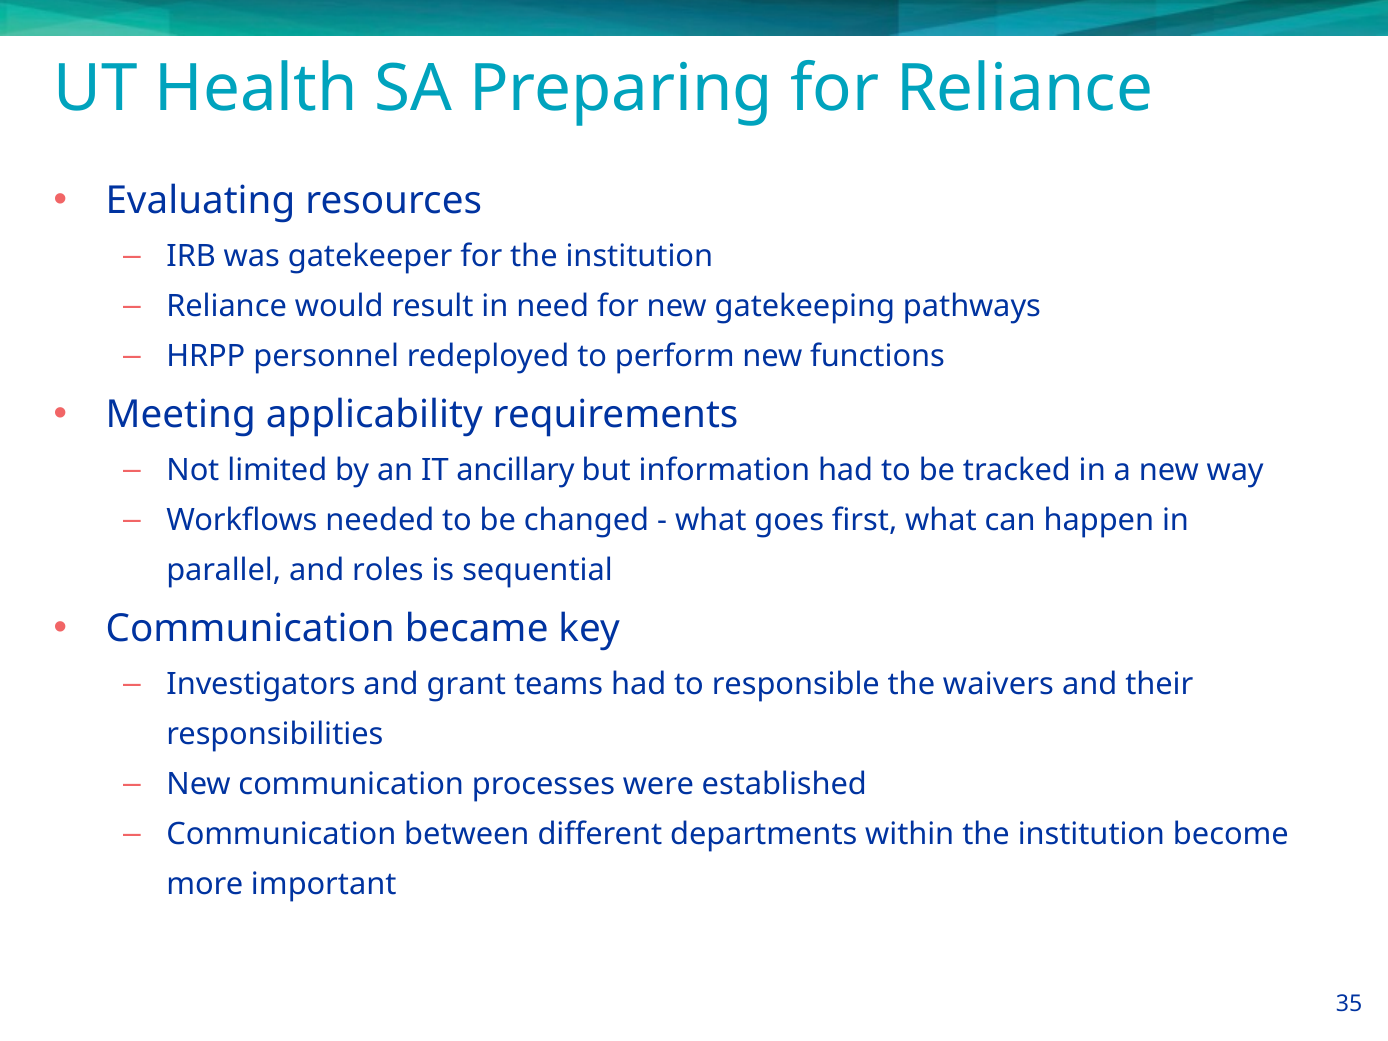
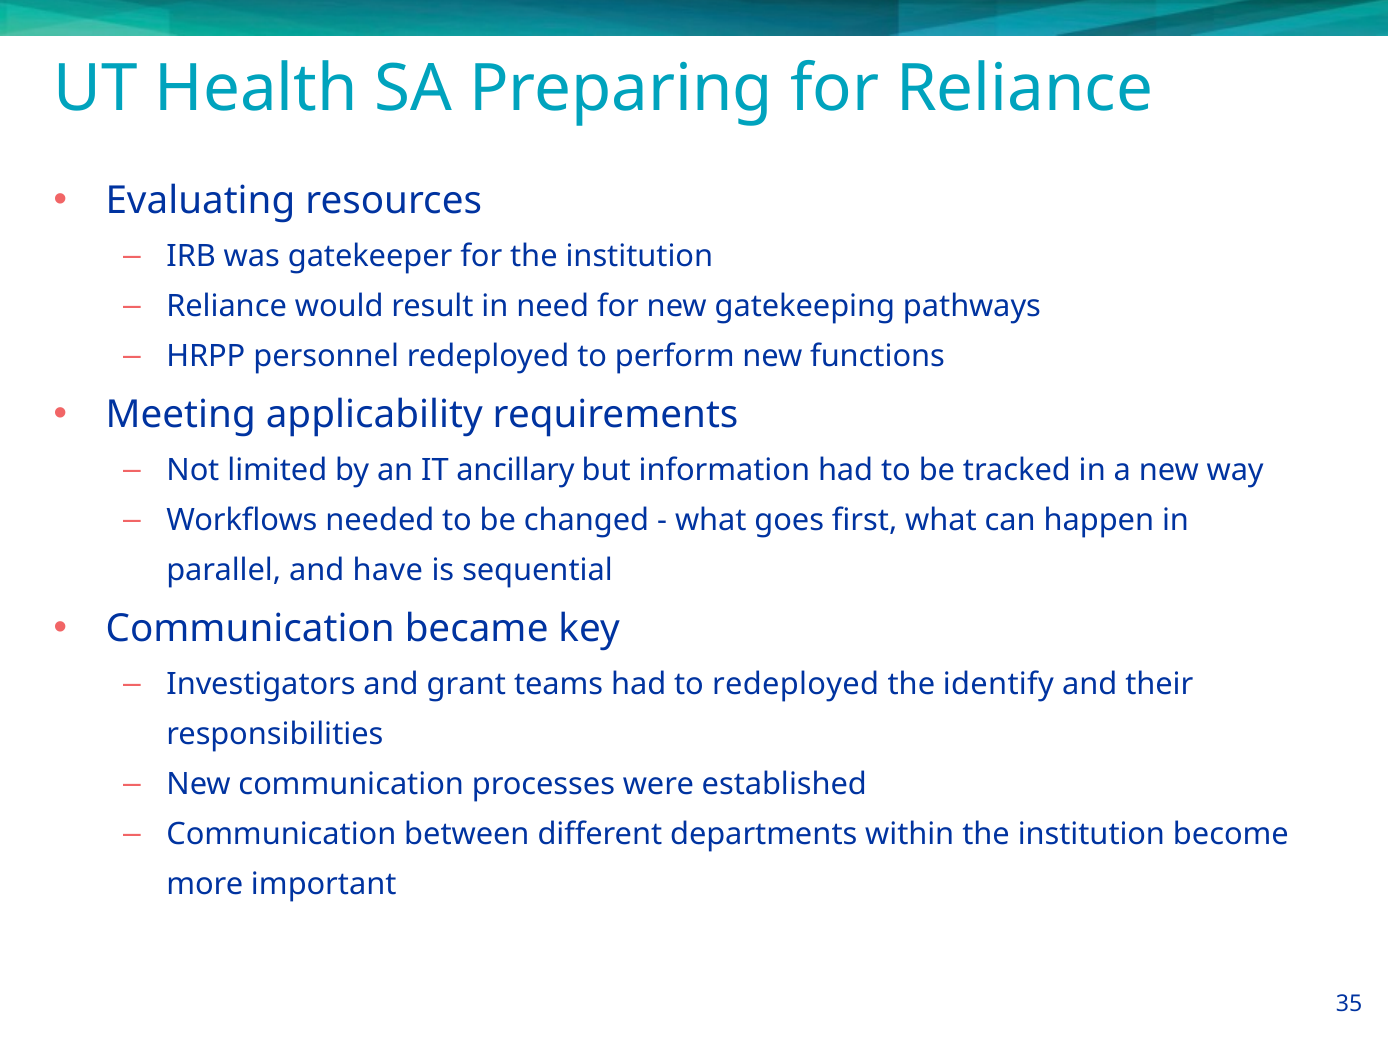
roles: roles -> have (388, 570)
to responsible: responsible -> redeployed (796, 684)
waivers: waivers -> identify (998, 684)
